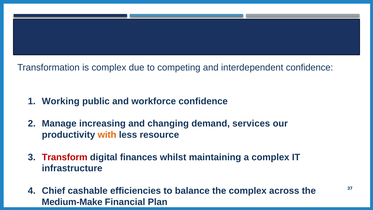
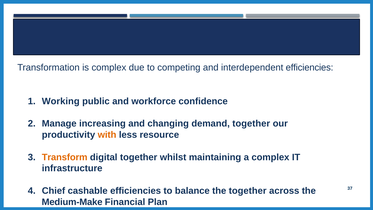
interdependent confidence: confidence -> efficiencies (310, 68)
demand services: services -> together (251, 123)
Transform colour: red -> orange (65, 157)
digital finances: finances -> together (139, 157)
the complex: complex -> together (248, 191)
